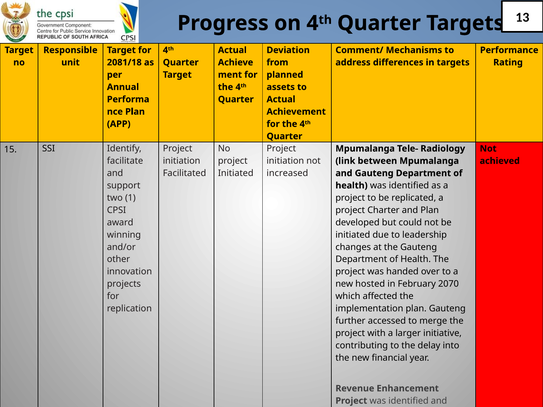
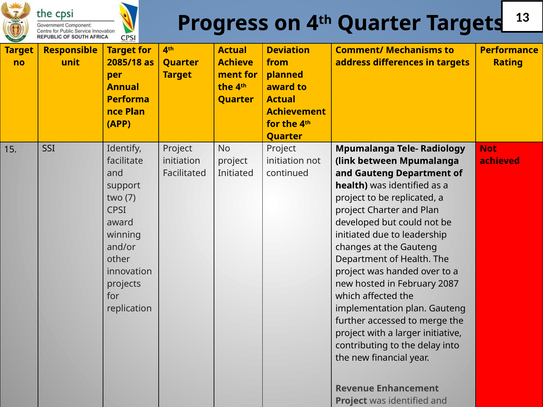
2081/18: 2081/18 -> 2085/18 (124, 62)
assets: assets -> award (281, 87)
increased: increased -> continued (287, 173)
1: 1 -> 7 (130, 198)
2070: 2070 -> 2087 (448, 284)
